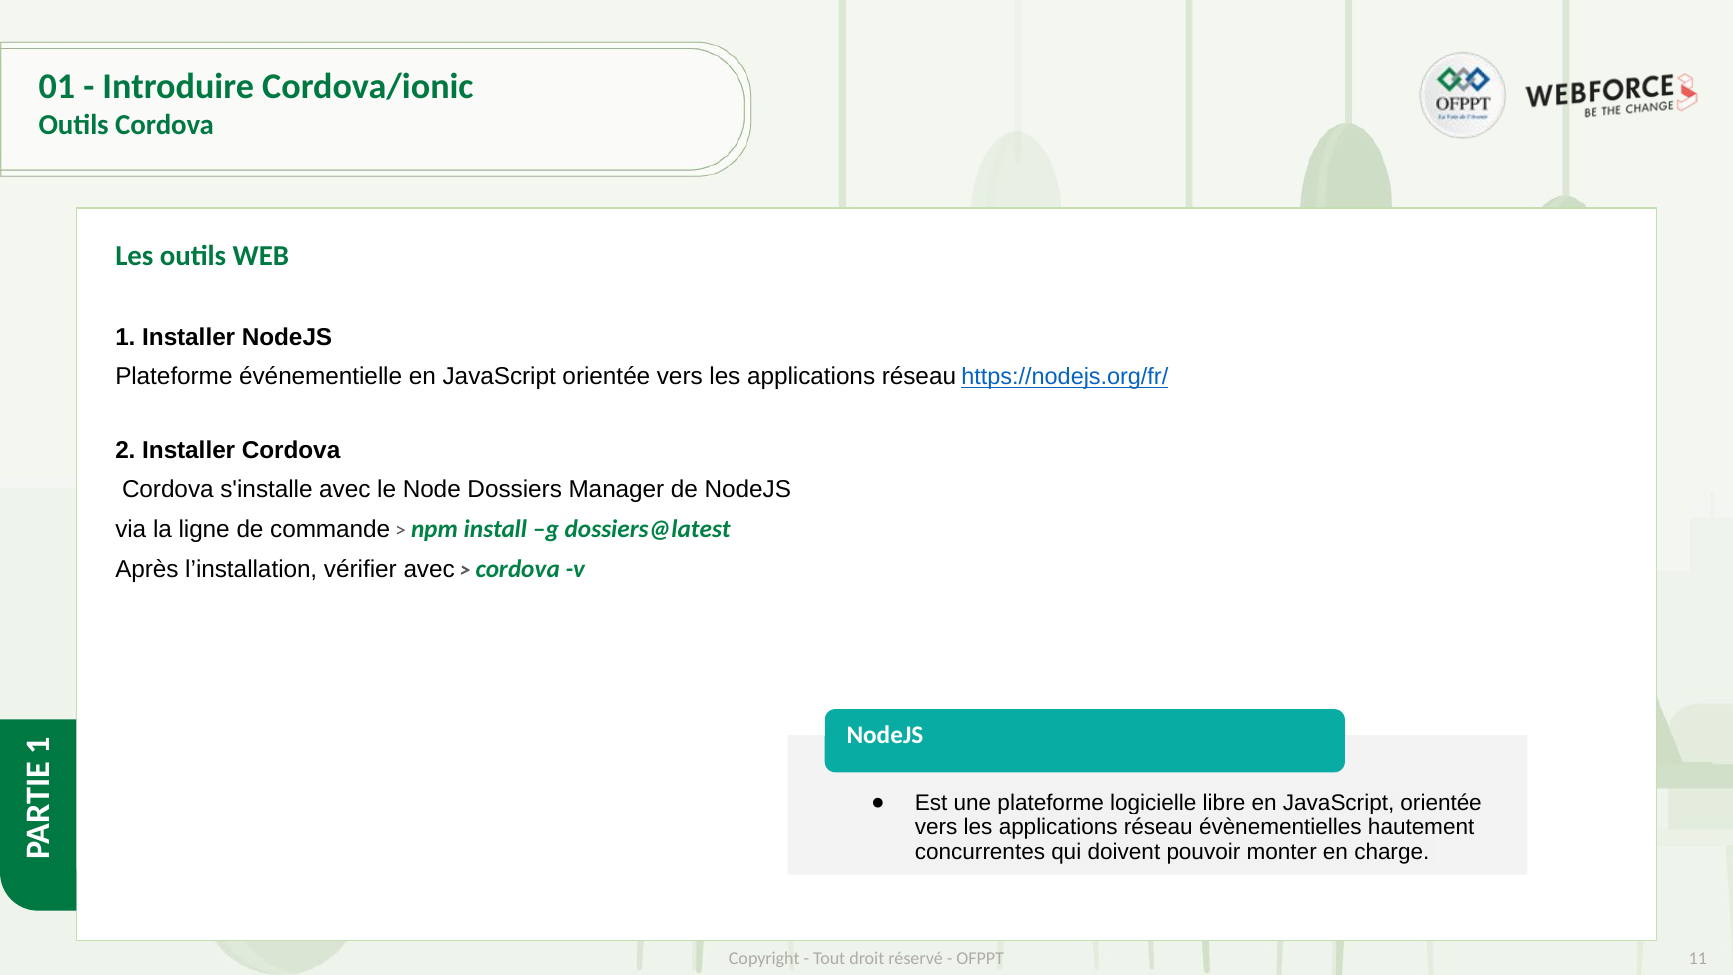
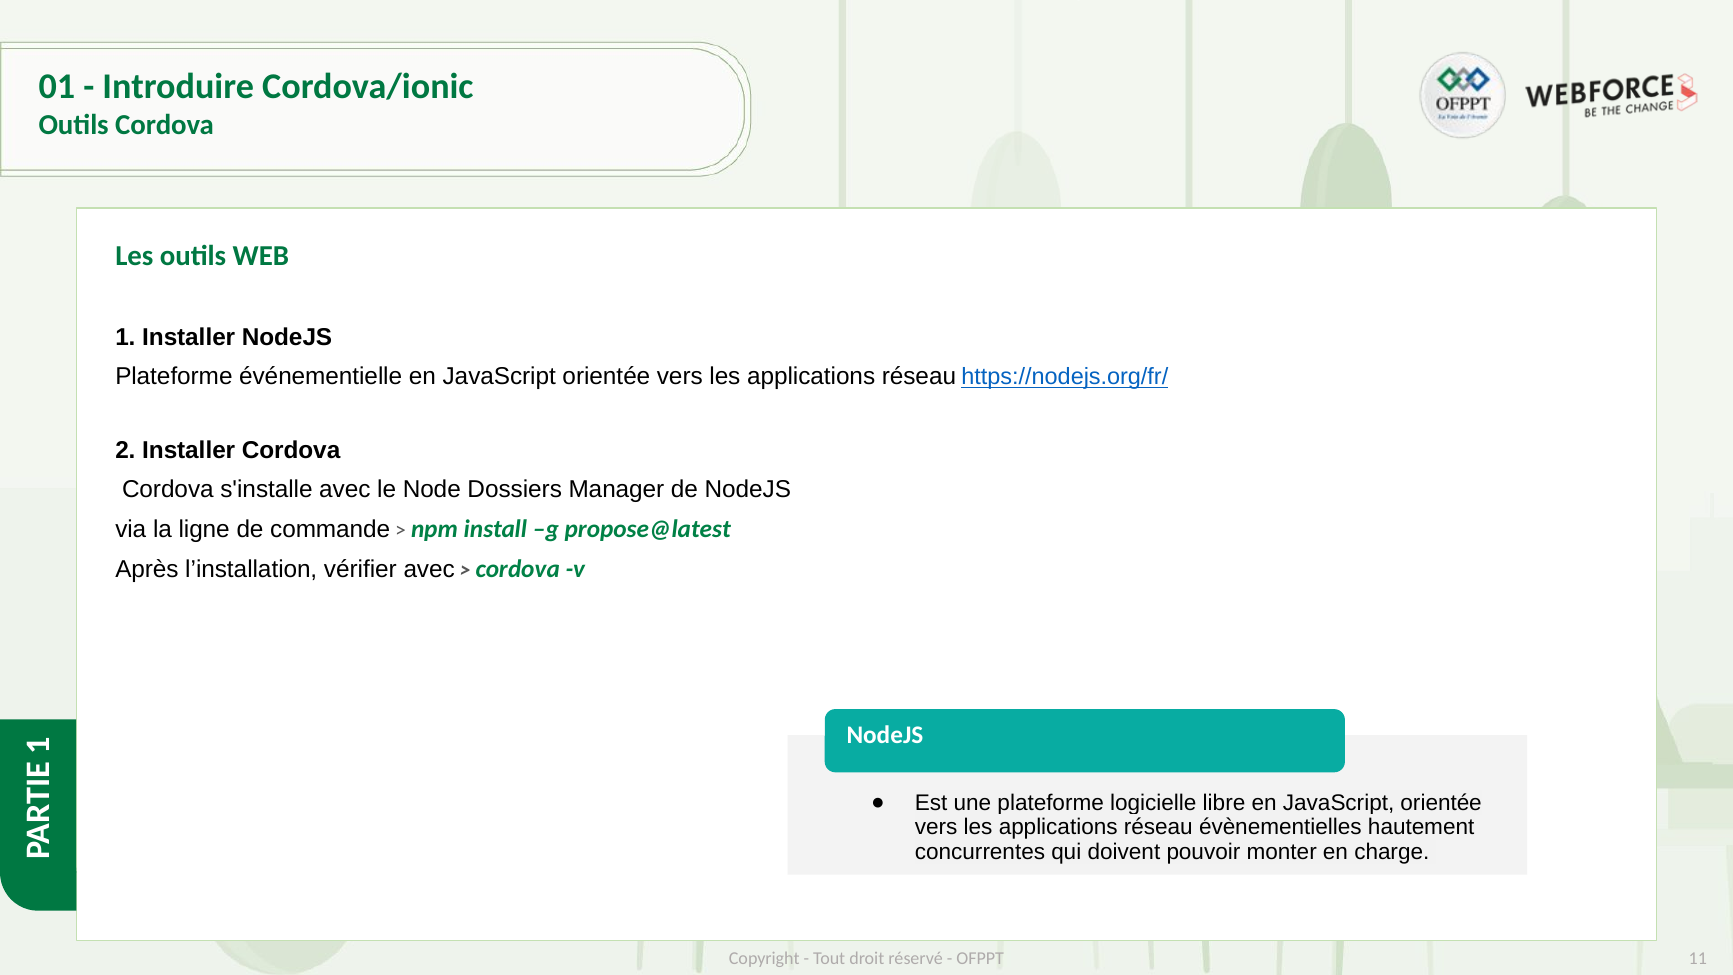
dossiers@latest: dossiers@latest -> propose@latest (648, 529)
